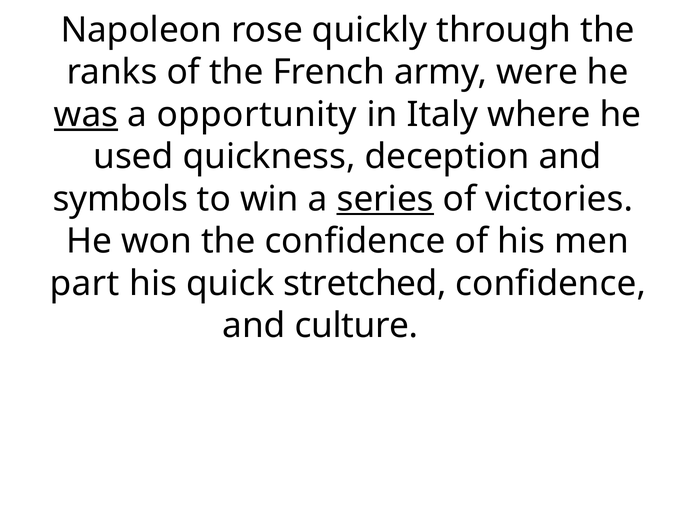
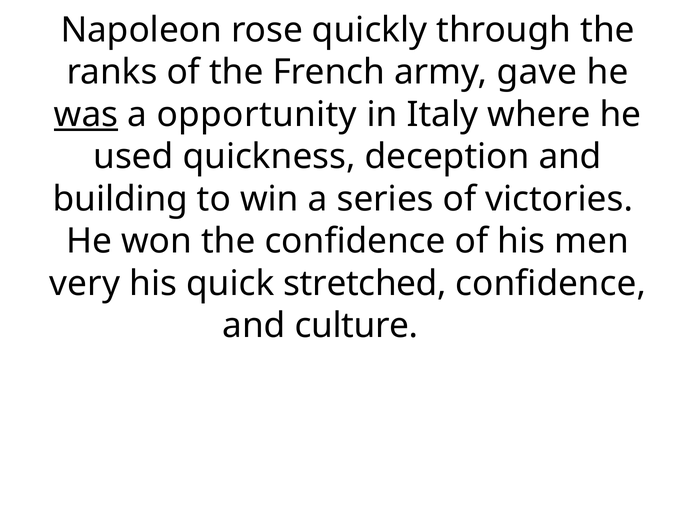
were: were -> gave (537, 72)
symbols: symbols -> building (120, 199)
series underline: present -> none (385, 199)
part: part -> very (85, 284)
